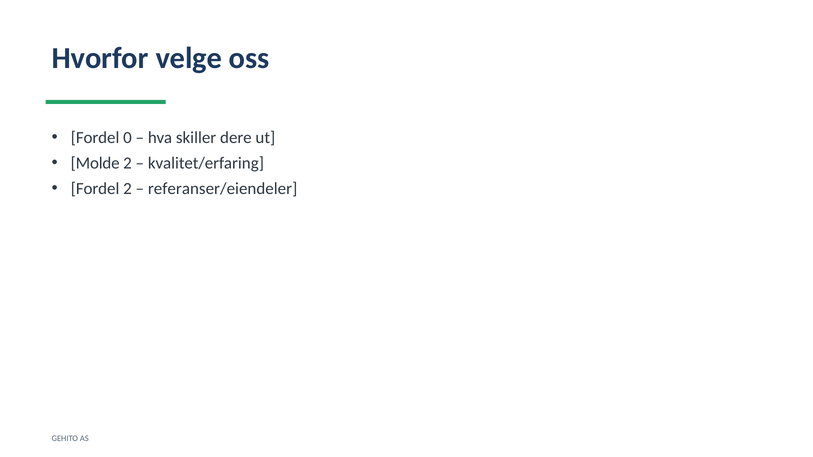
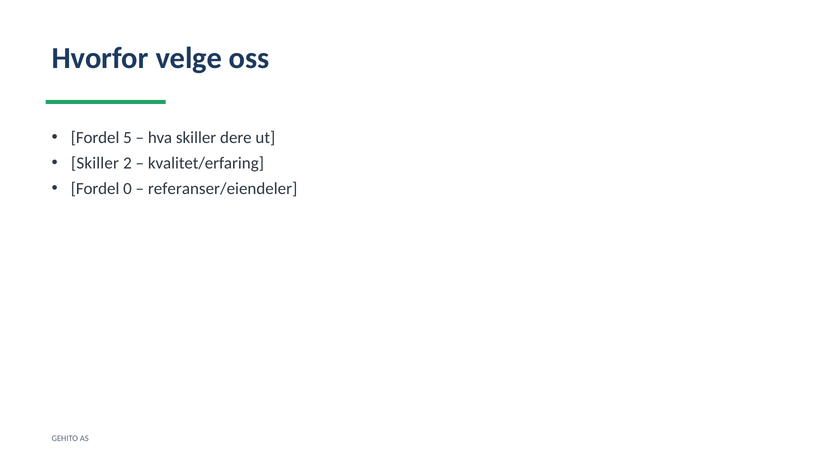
0: 0 -> 5 (127, 138)
Molde: Molde -> Skiller (95, 163)
Fordel 2: 2 -> 0 (127, 189)
